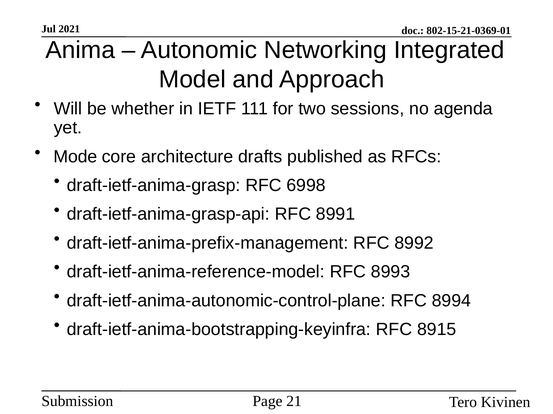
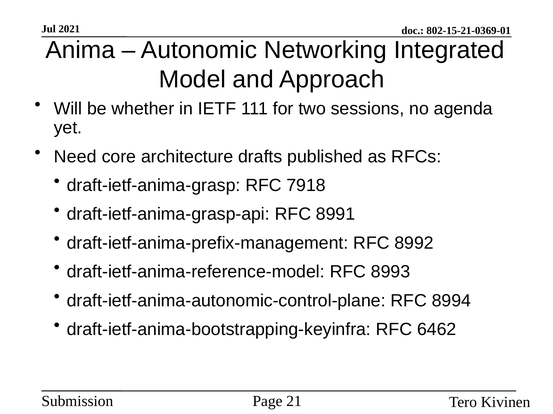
Mode: Mode -> Need (75, 157)
6998: 6998 -> 7918 (306, 186)
8915: 8915 -> 6462 (437, 330)
